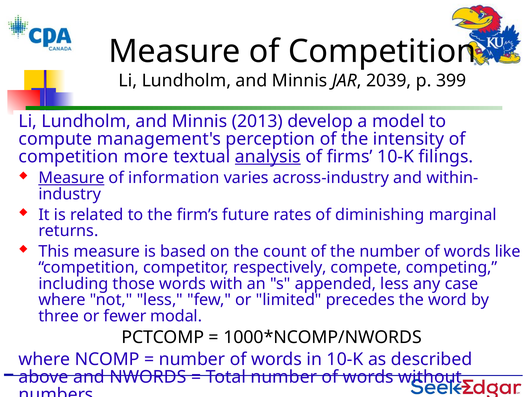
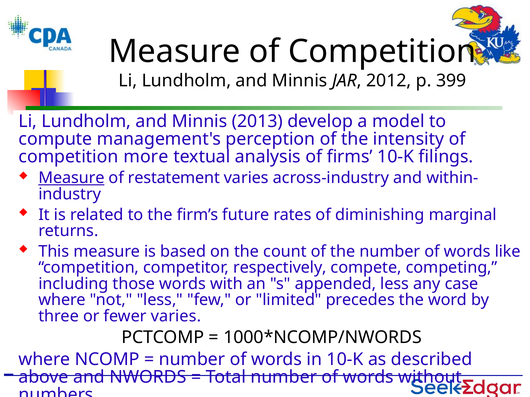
2039: 2039 -> 2012 (389, 81)
analysis underline: present -> none (268, 157)
information: information -> restatement (174, 178)
fewer modal: modal -> varies (176, 317)
